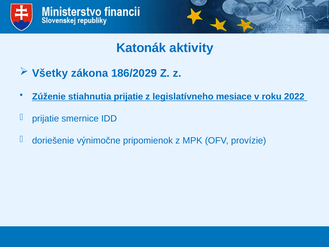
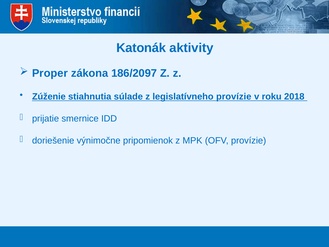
Všetky: Všetky -> Proper (50, 73)
186/2029: 186/2029 -> 186/2097 (134, 73)
stiahnutia prijatie: prijatie -> súlade (128, 97)
legislatívneho mesiace: mesiace -> provízie (234, 97)
2022: 2022 -> 2018 (294, 97)
